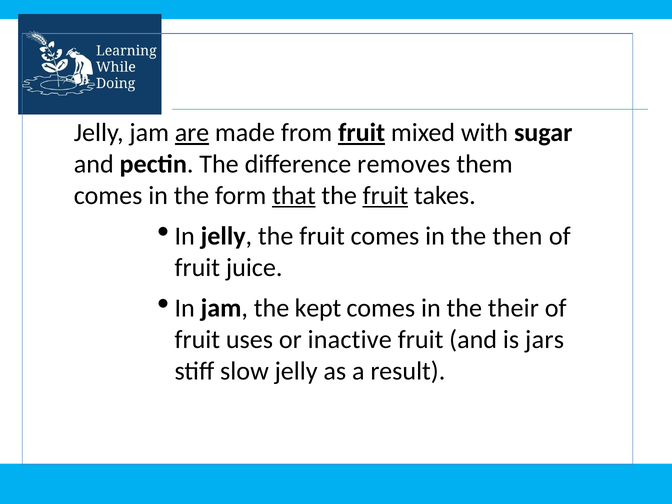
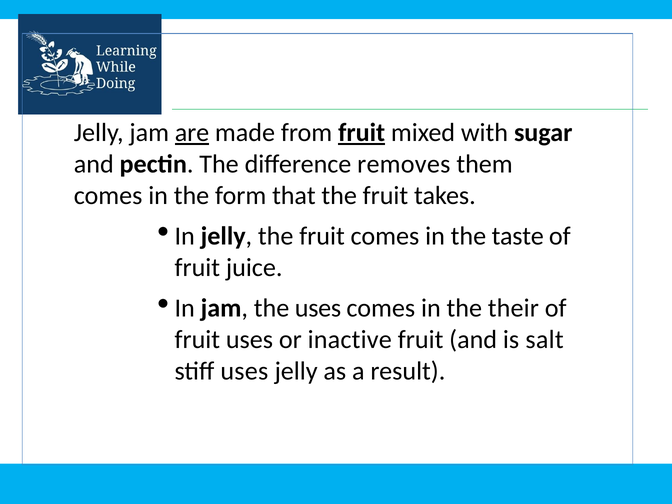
that underline: present -> none (294, 196)
fruit underline: present -> none (385, 196)
then: then -> taste (518, 236)
the kept: kept -> uses (318, 308)
jars: jars -> salt (545, 340)
stiff slow: slow -> uses (244, 371)
